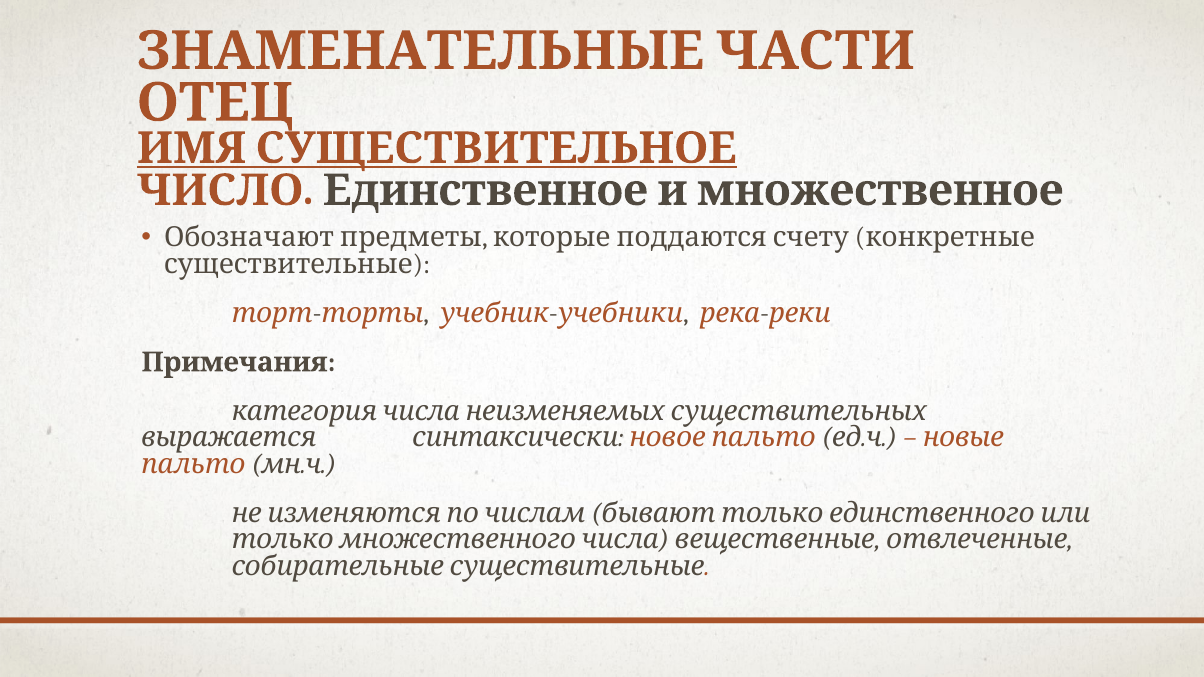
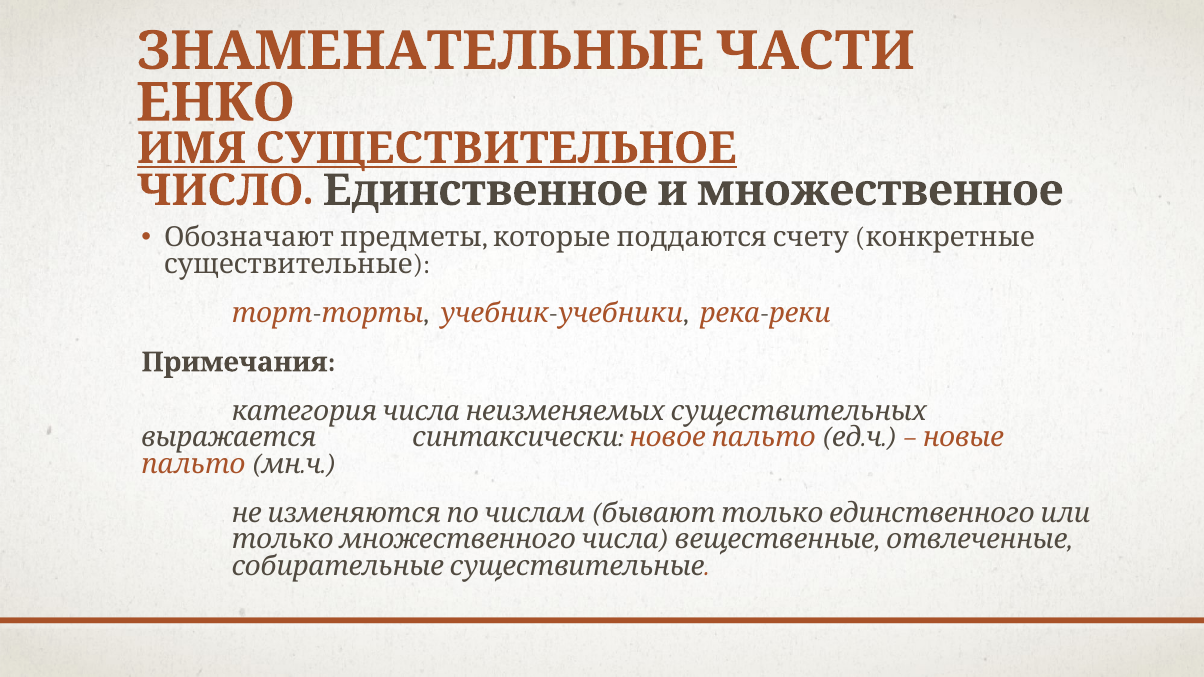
ОТЕЦ: ОТЕЦ -> ЕНКО (215, 103)
